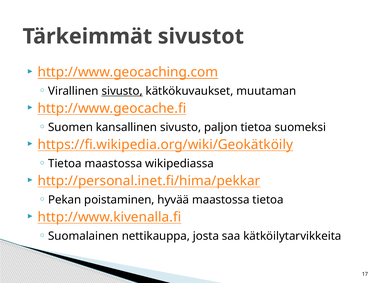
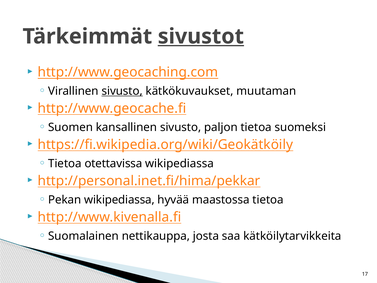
sivustot underline: none -> present (201, 36)
Tietoa maastossa: maastossa -> otettavissa (113, 163)
Pekan poistaminen: poistaminen -> wikipediassa (119, 200)
